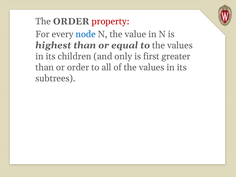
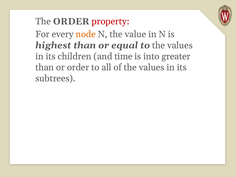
node colour: blue -> orange (86, 34)
only: only -> time (123, 56)
first: first -> into (151, 56)
